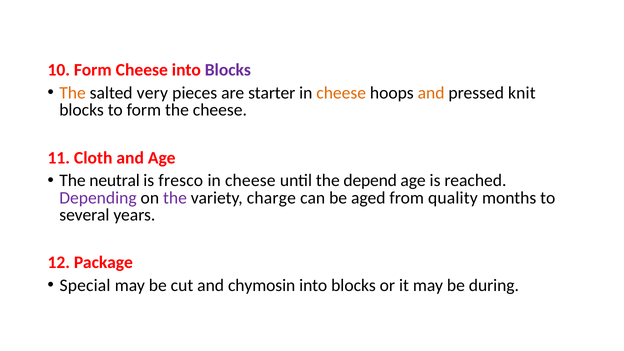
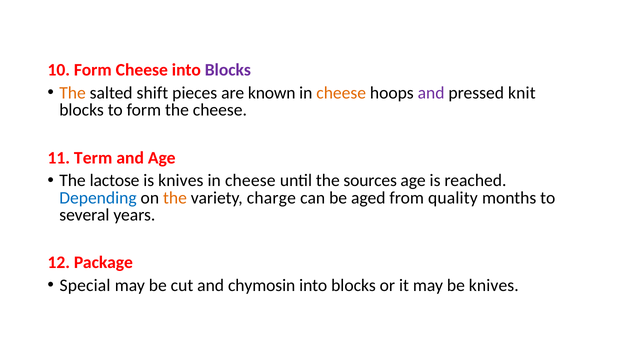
very: very -> shift (152, 93)
starter: starter -> known (272, 93)
and colour: orange -> purple (431, 93)
Cloth: Cloth -> Term (93, 158)
neutral: neutral -> lactose (115, 181)
is fresco: fresco -> knives (181, 181)
depend: depend -> sources (370, 181)
Depending colour: purple -> blue (98, 198)
the colour: purple -> orange (175, 198)
be during: during -> knives (494, 286)
